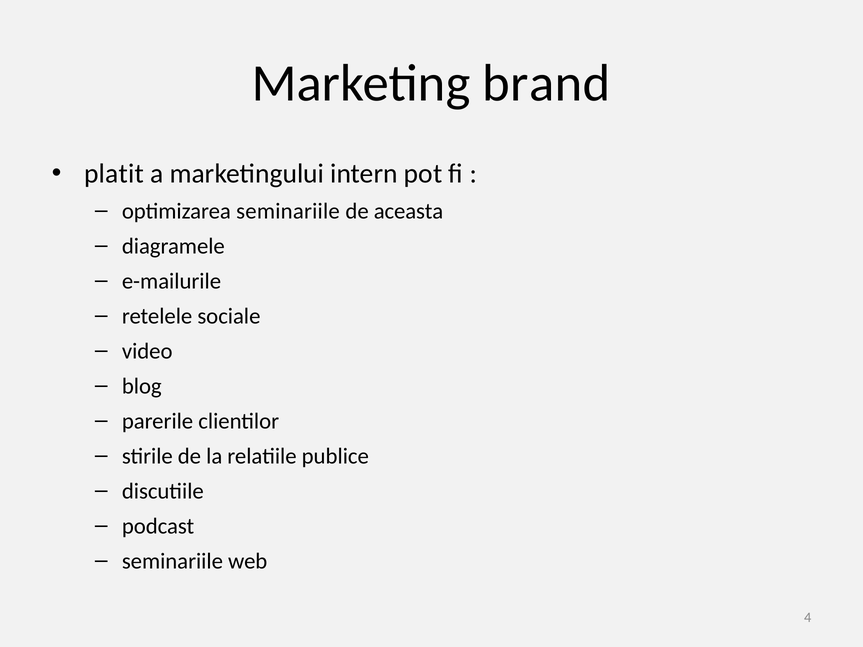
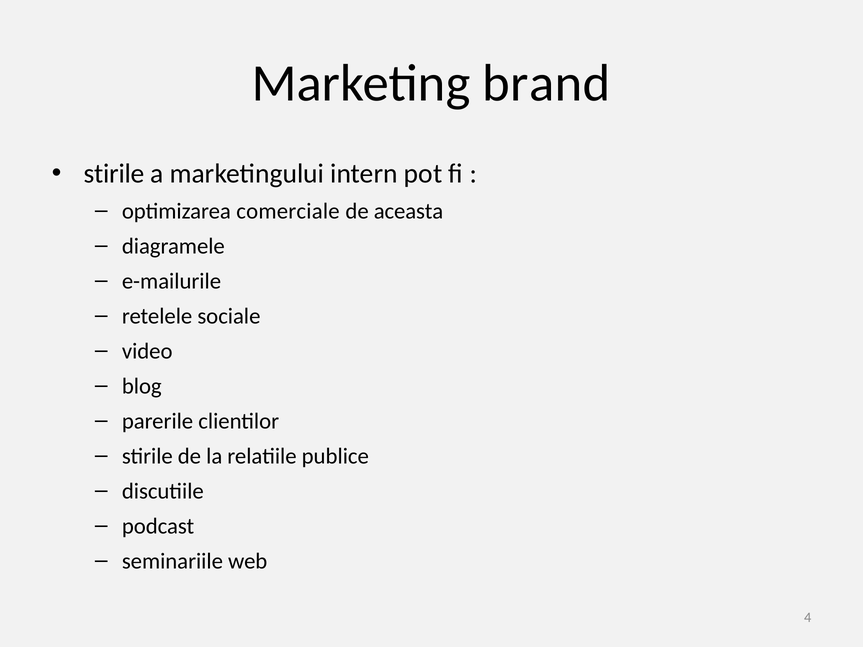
platit: platit -> stirile (114, 174)
optimizarea seminariile: seminariile -> comerciale (288, 211)
